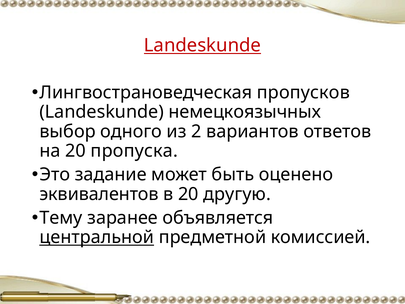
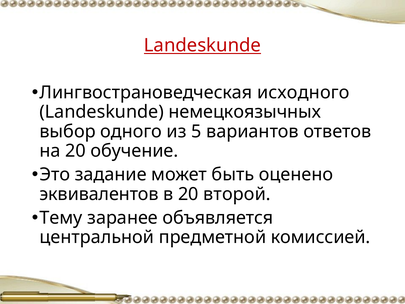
пропусков: пропусков -> исходного (303, 93)
2: 2 -> 5 (196, 131)
пропуска: пропуска -> обучение (134, 151)
другую: другую -> второй (237, 194)
центральной underline: present -> none (97, 237)
